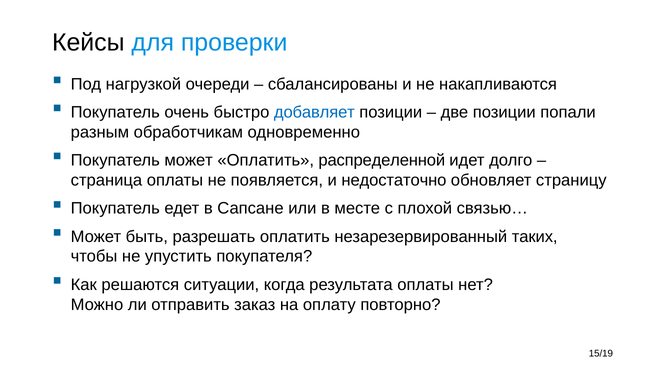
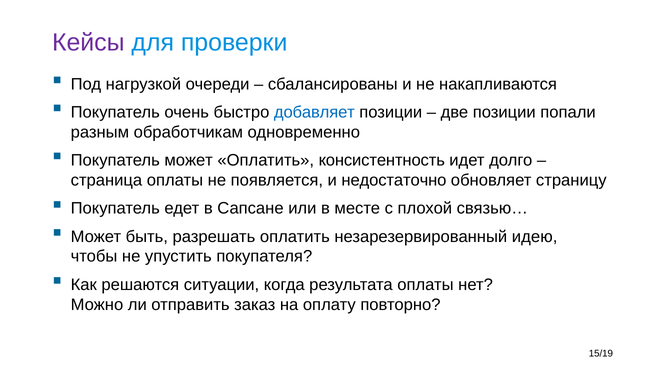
Кейсы colour: black -> purple (88, 43)
распределенной: распределенной -> консистентность (382, 161)
таких: таких -> идею (535, 237)
